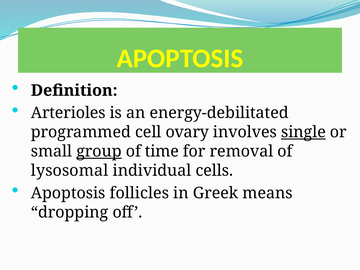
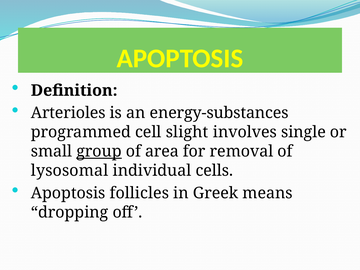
energy-debilitated: energy-debilitated -> energy-substances (219, 113)
ovary: ovary -> slight (187, 132)
single underline: present -> none (303, 132)
time: time -> area (162, 151)
